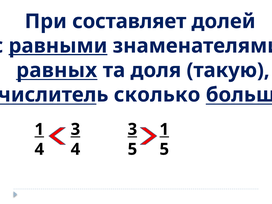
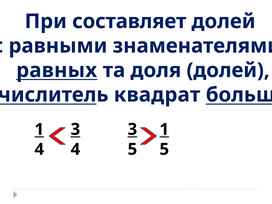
равными underline: present -> none (58, 46)
доля такую: такую -> долей (228, 70)
сколько: сколько -> квадрат (157, 95)
